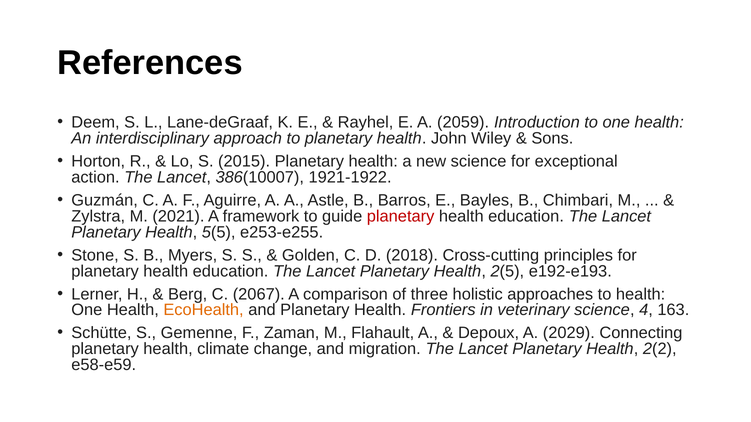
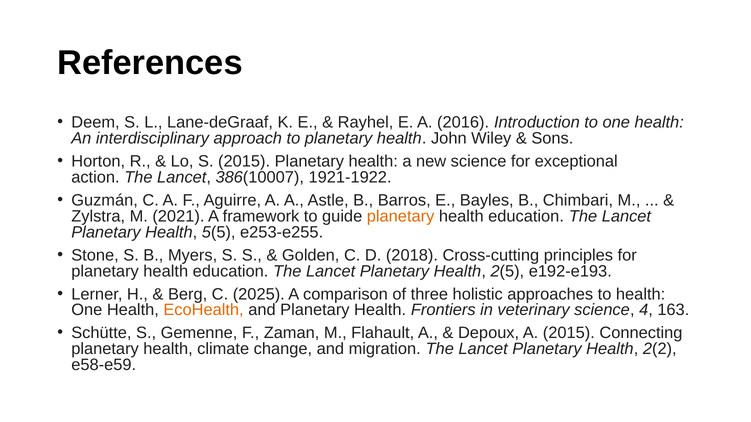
2059: 2059 -> 2016 (463, 123)
planetary colour: red -> orange (401, 217)
2067: 2067 -> 2025 (259, 294)
A 2029: 2029 -> 2015 (569, 333)
